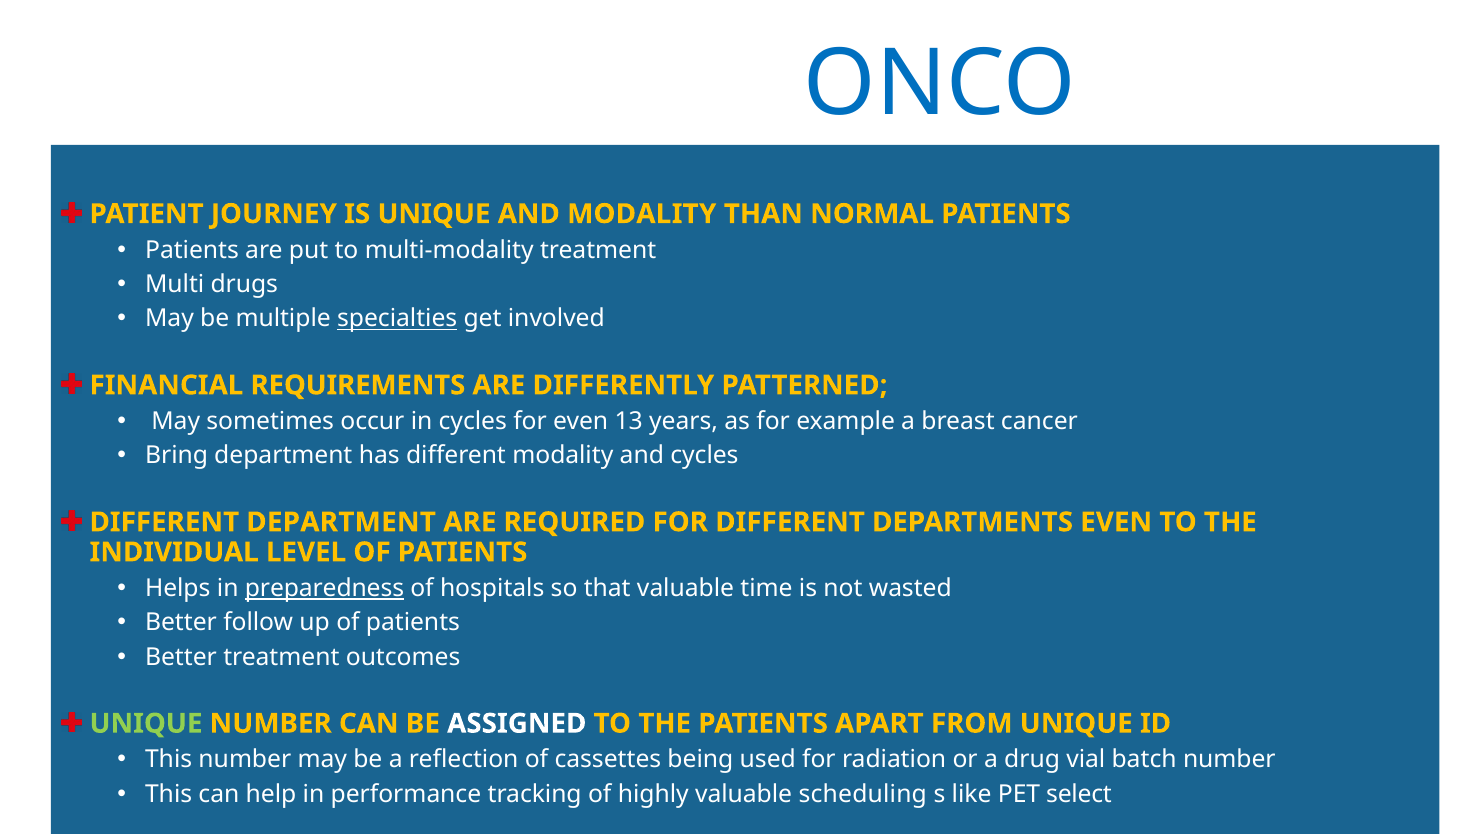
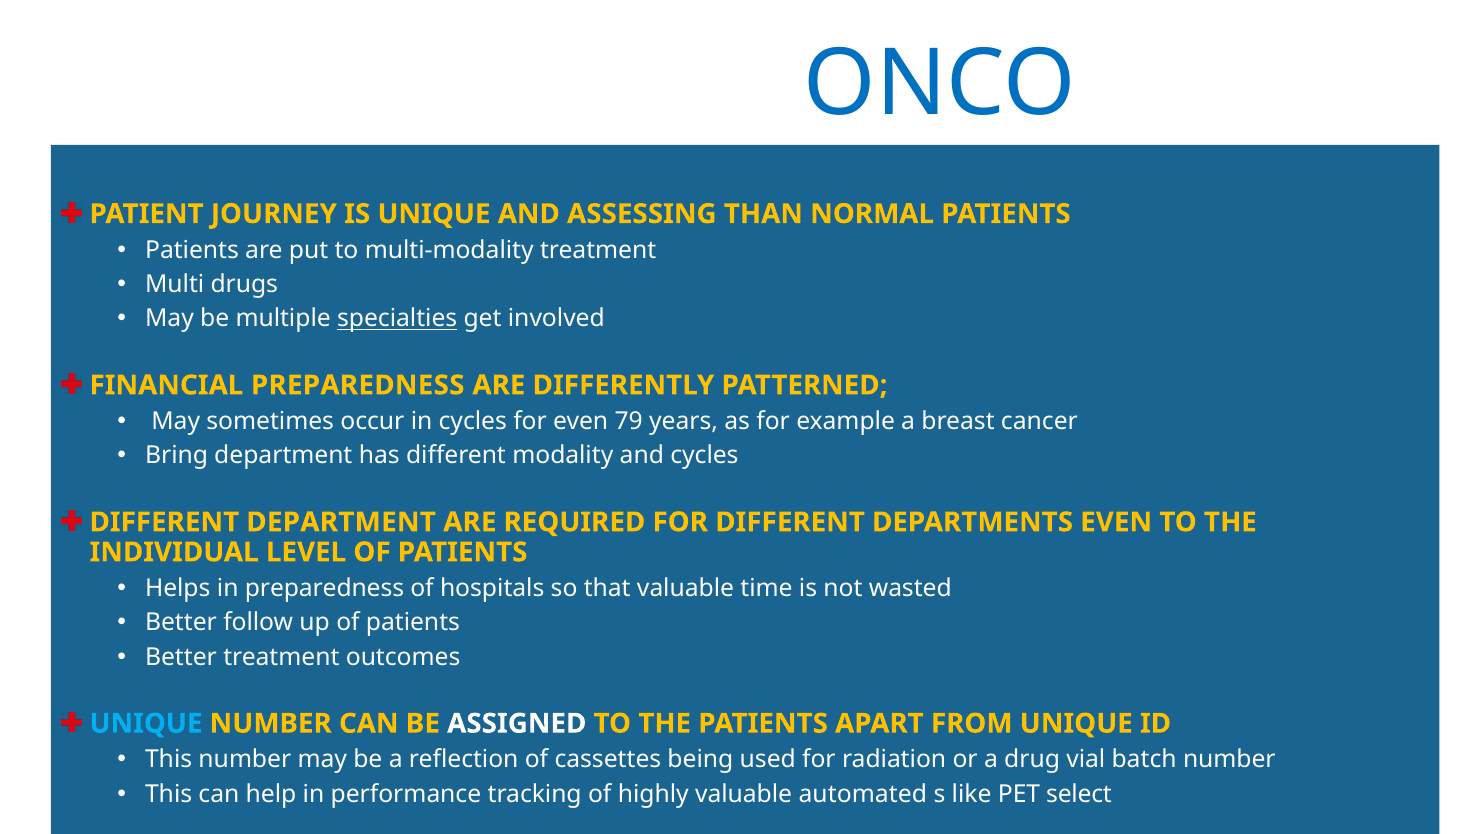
AND MODALITY: MODALITY -> ASSESSING (642, 214)
FINANCIAL REQUIREMENTS: REQUIREMENTS -> PREPAREDNESS (358, 385)
13: 13 -> 79 (629, 421)
preparedness underline: present -> none (325, 588)
UNIQUE colour: light green -> light blue (146, 724)
scheduling: scheduling -> automated (863, 794)
